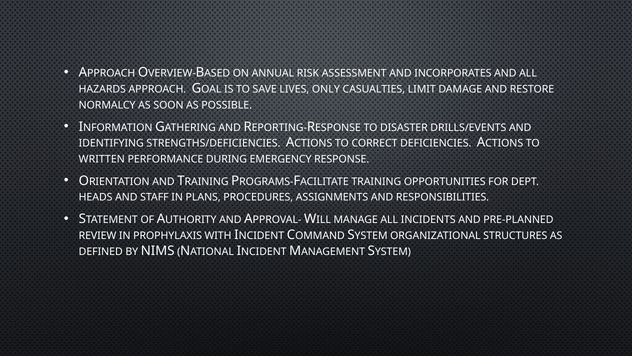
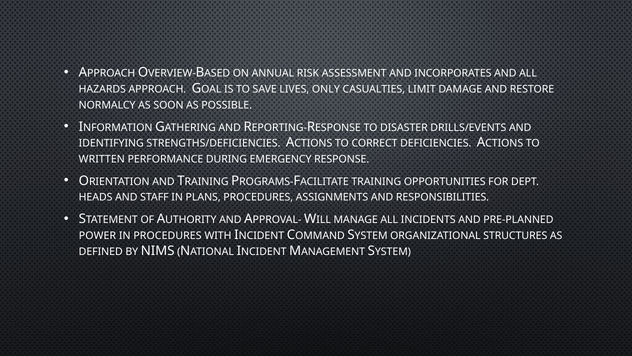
REVIEW: REVIEW -> POWER (97, 235)
IN PROPHYLAXIS: PROPHYLAXIS -> PROCEDURES (167, 235)
